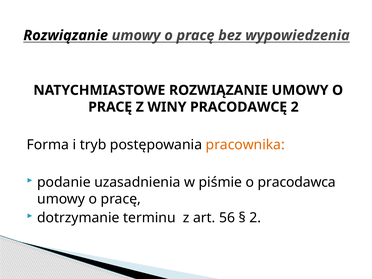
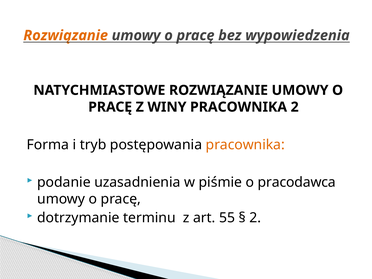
Rozwiązanie colour: black -> orange (66, 35)
WINY PRACODAWCĘ: PRACODAWCĘ -> PRACOWNIKA (239, 107)
56: 56 -> 55 (227, 218)
